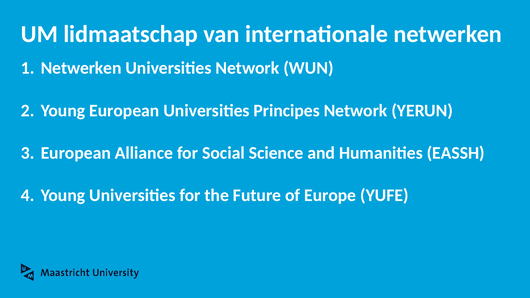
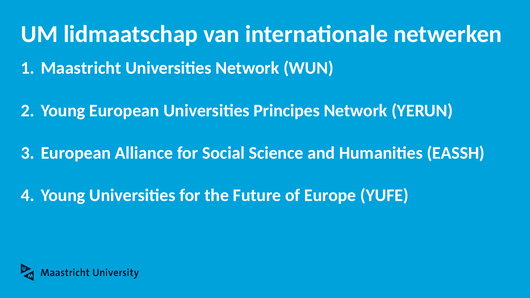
Netwerken: Netwerken -> Maastricht (81, 68)
